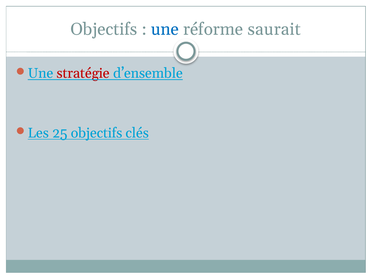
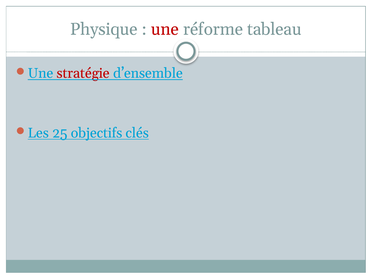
Objectifs: Objectifs -> Physique (104, 29)
une colour: blue -> red (165, 29)
saurait: saurait -> tableau (274, 29)
